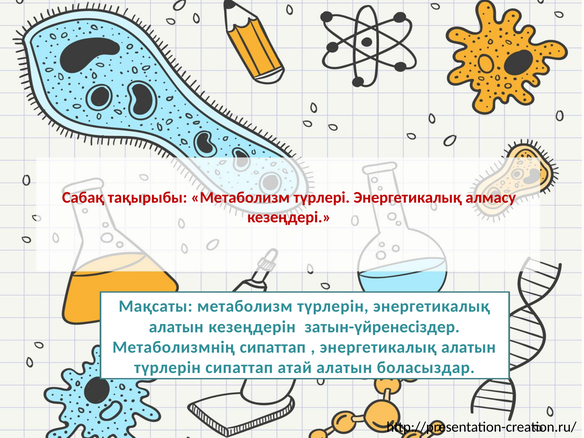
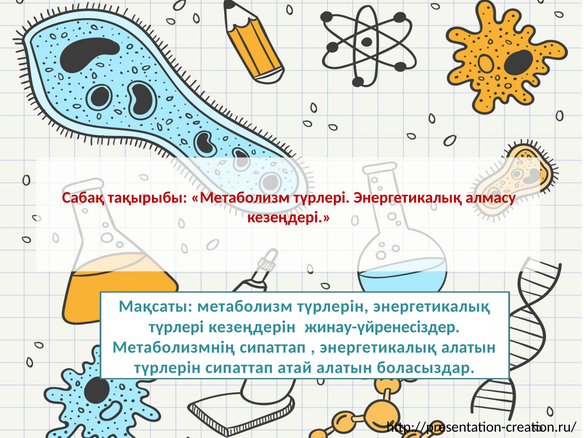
алатын: алатын -> түрлері (176, 327)
затын-үйренесіздер: затын-үйренесіздер -> жинау-үйренесіздер (382, 327)
